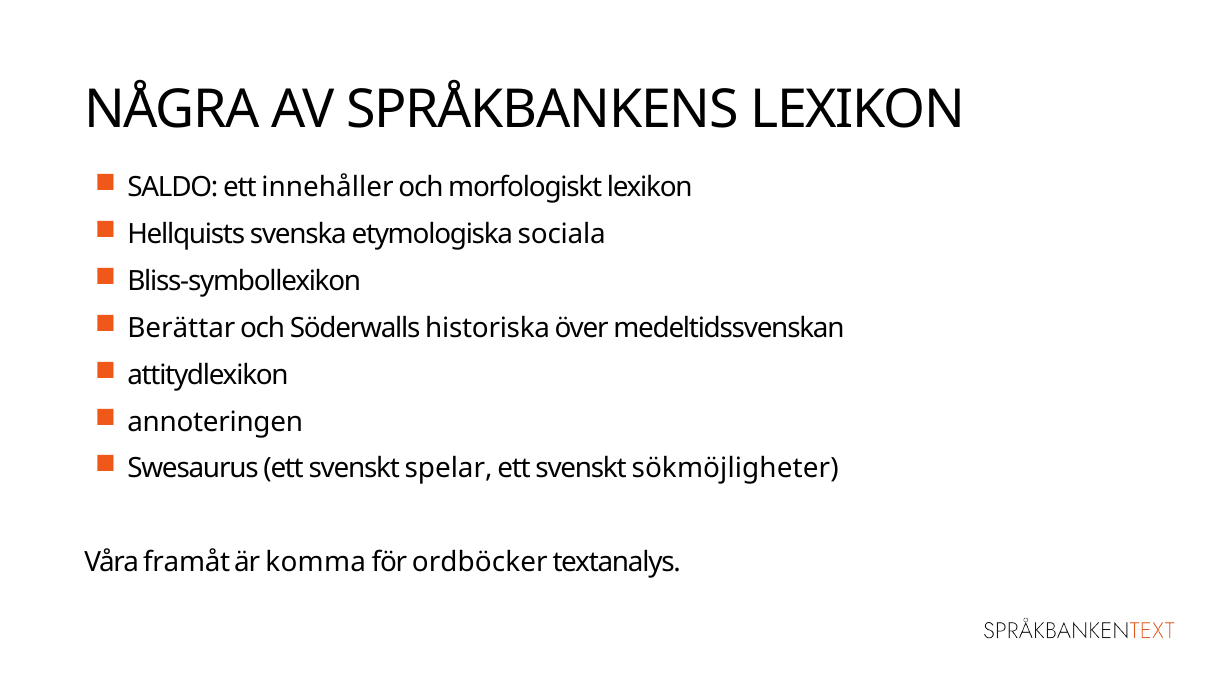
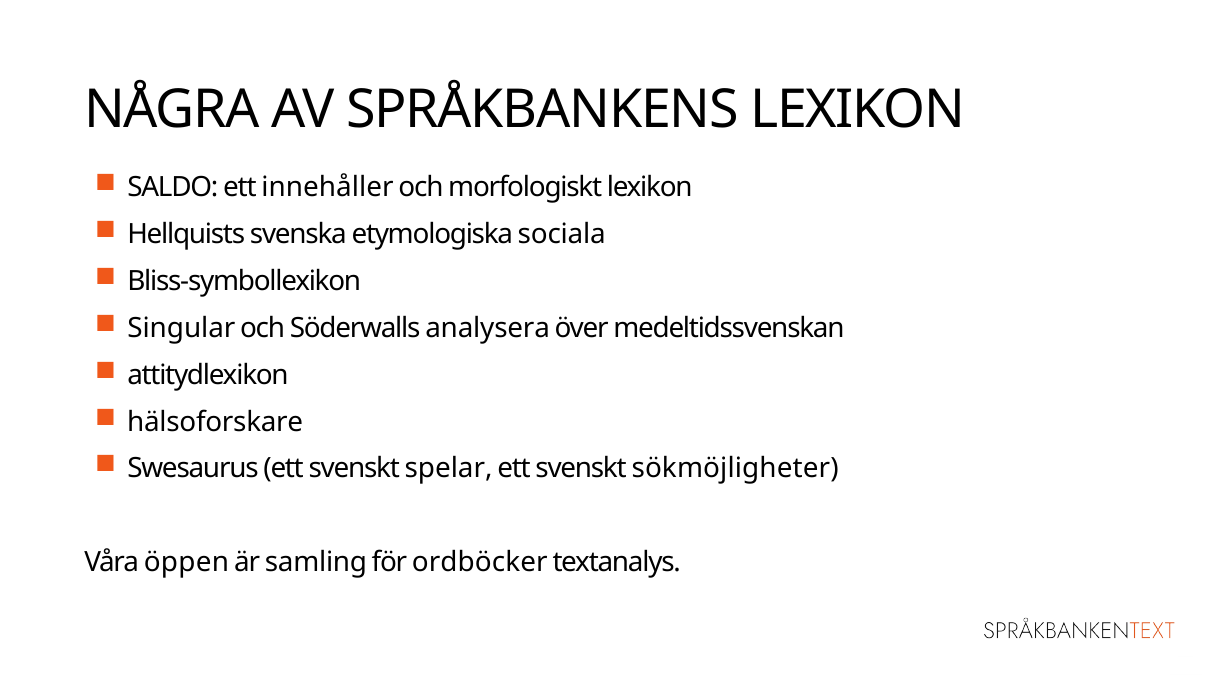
Berättar: Berättar -> Singular (181, 328)
historiska: historiska -> analysera (488, 328)
annoteringen: annoteringen -> hälsoforskare (215, 422)
framåt: framåt -> öppen (186, 562)
komma: komma -> samling (316, 562)
